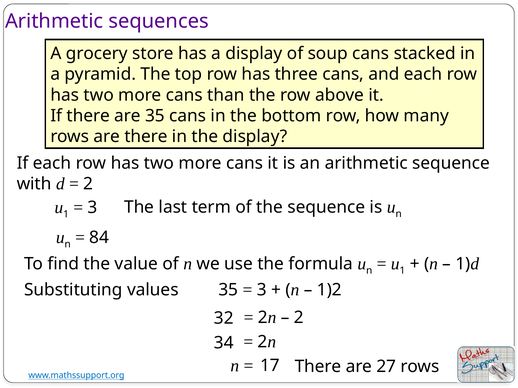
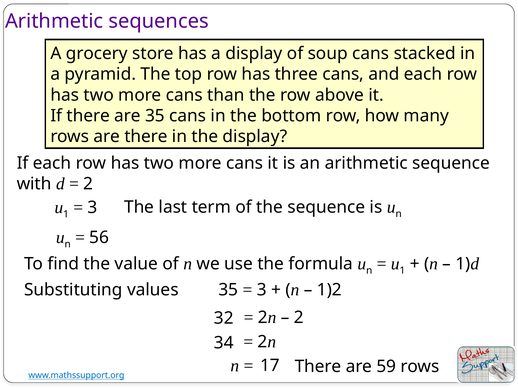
84: 84 -> 56 (99, 238)
27: 27 -> 59 (386, 367)
